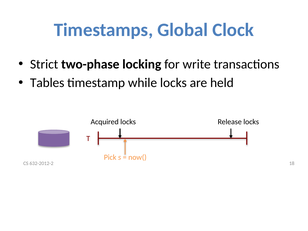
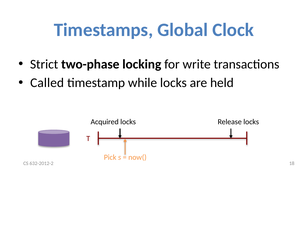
Tables: Tables -> Called (47, 83)
